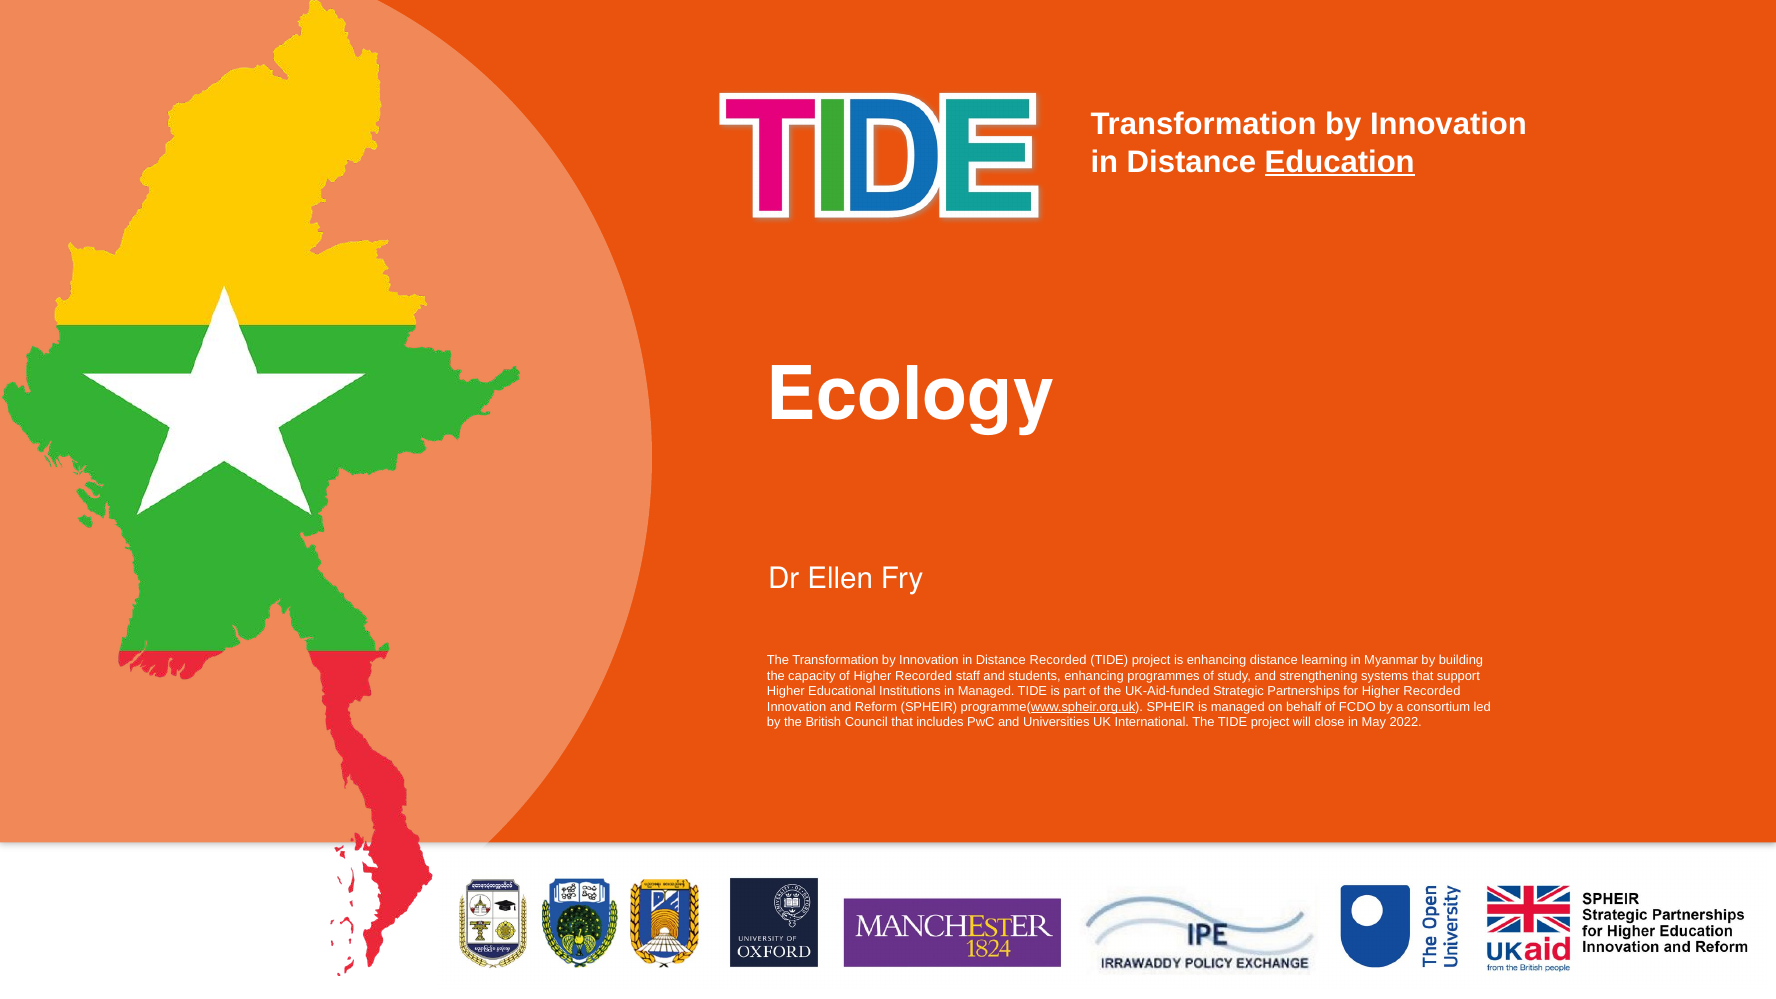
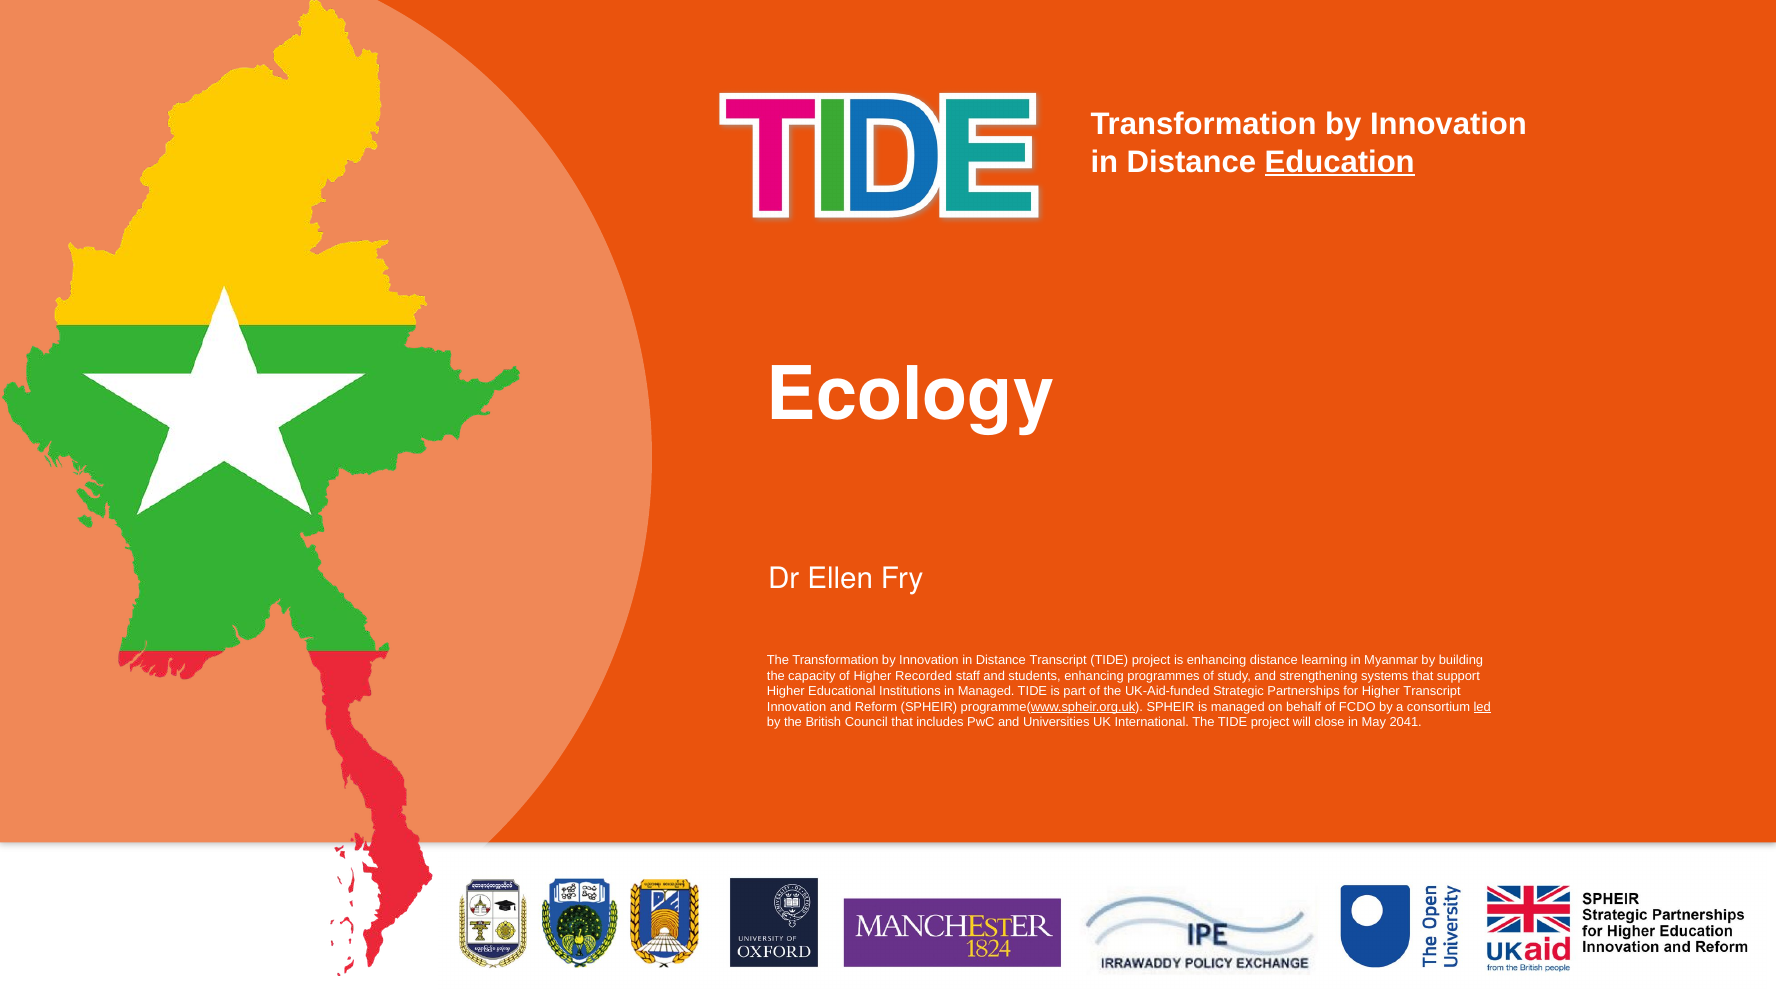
Distance Recorded: Recorded -> Transcript (1058, 660)
for Higher Recorded: Recorded -> Transcript (1432, 691)
led underline: none -> present (1482, 707)
2022: 2022 -> 2041 (1406, 722)
